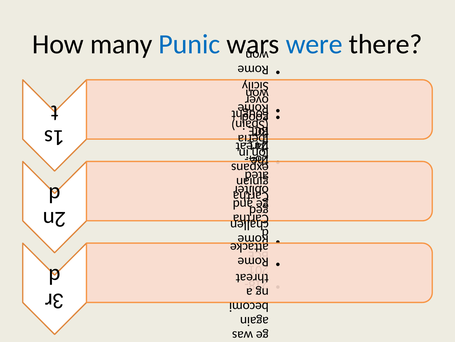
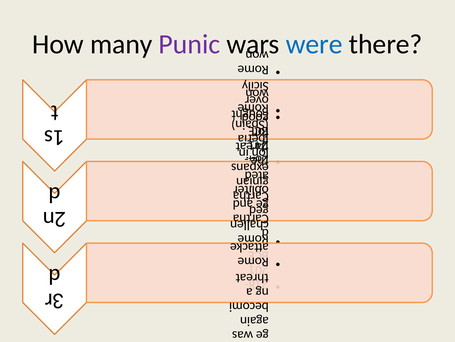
Punic colour: blue -> purple (189, 44)
